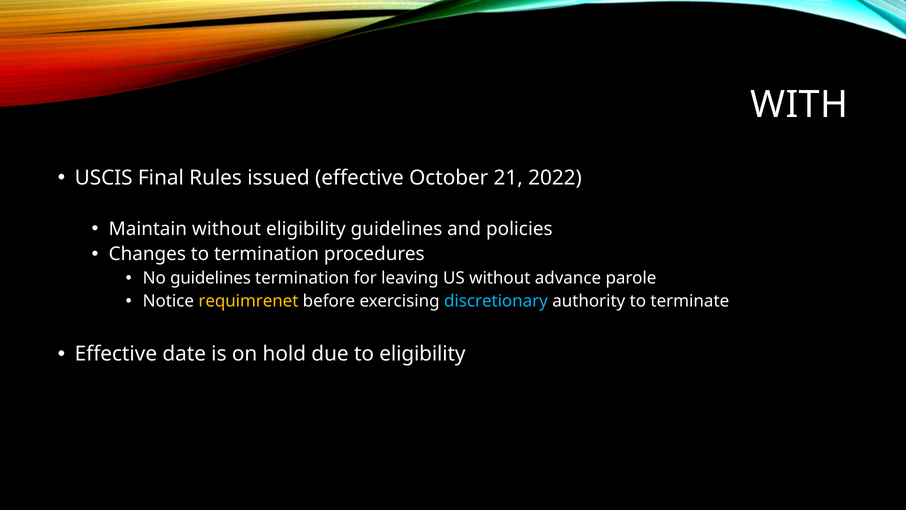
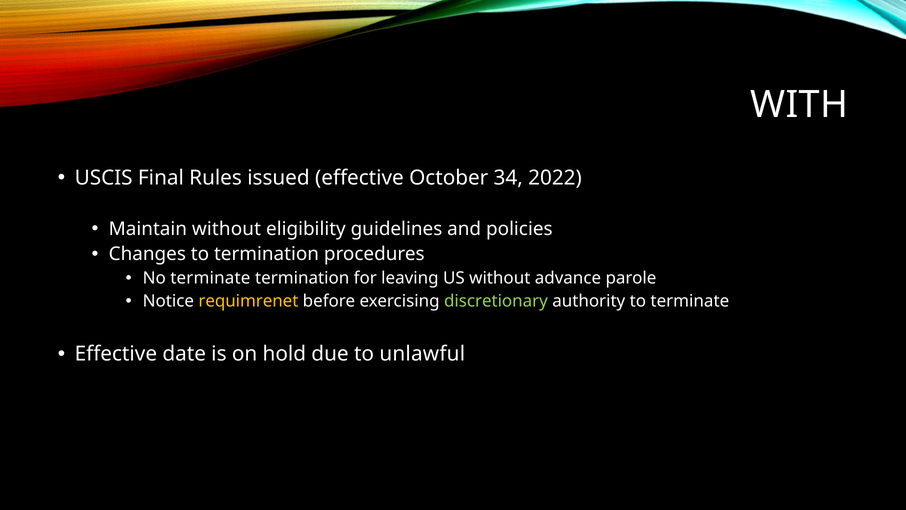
21: 21 -> 34 (508, 178)
No guidelines: guidelines -> terminate (210, 278)
discretionary colour: light blue -> light green (496, 301)
to eligibility: eligibility -> unlawful (422, 354)
